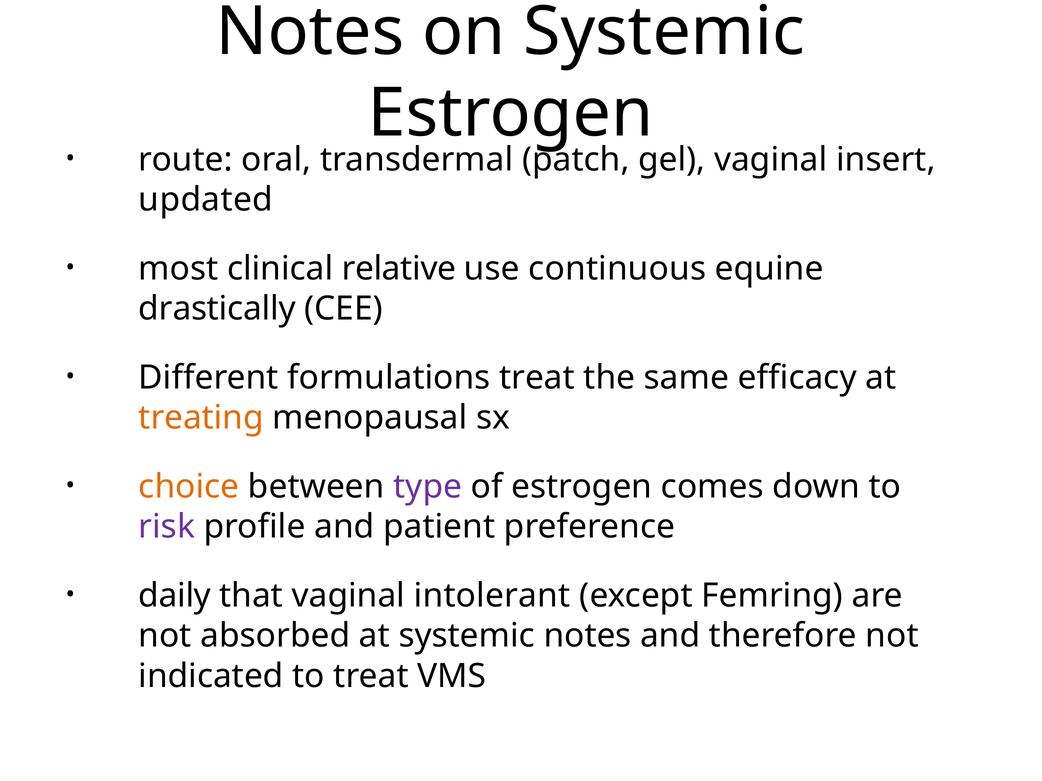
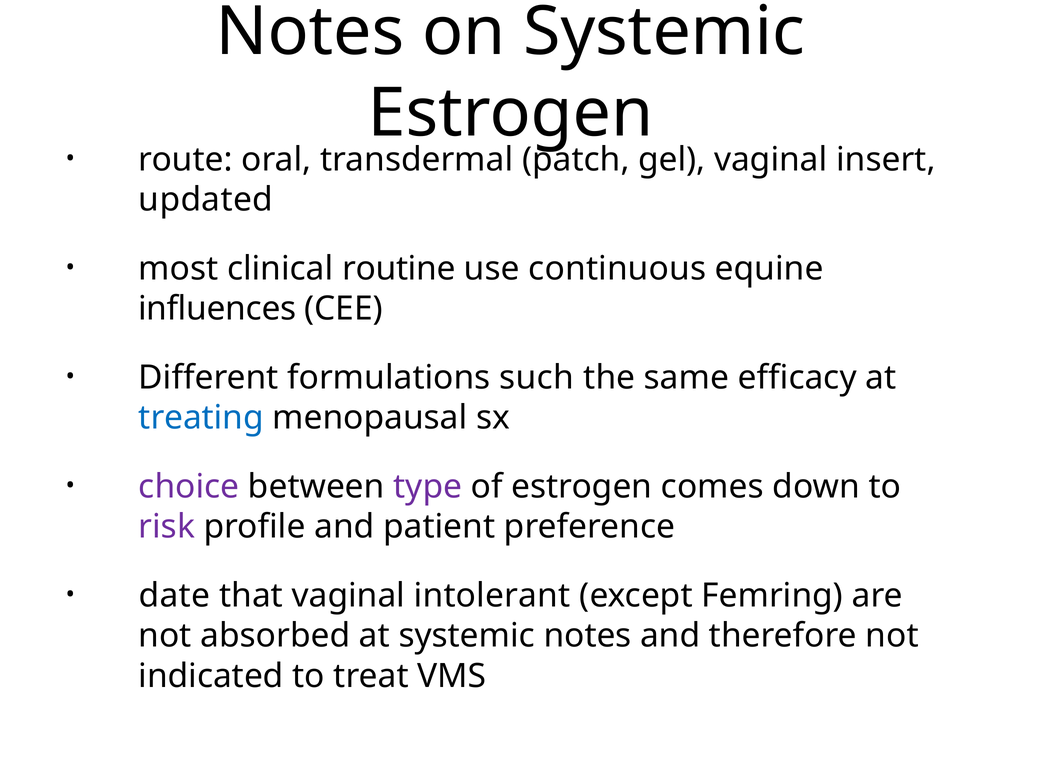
relative: relative -> routine (399, 269)
drastically: drastically -> influences (217, 309)
formulations treat: treat -> such (537, 378)
treating colour: orange -> blue (201, 418)
choice colour: orange -> purple (189, 487)
daily: daily -> date (174, 596)
